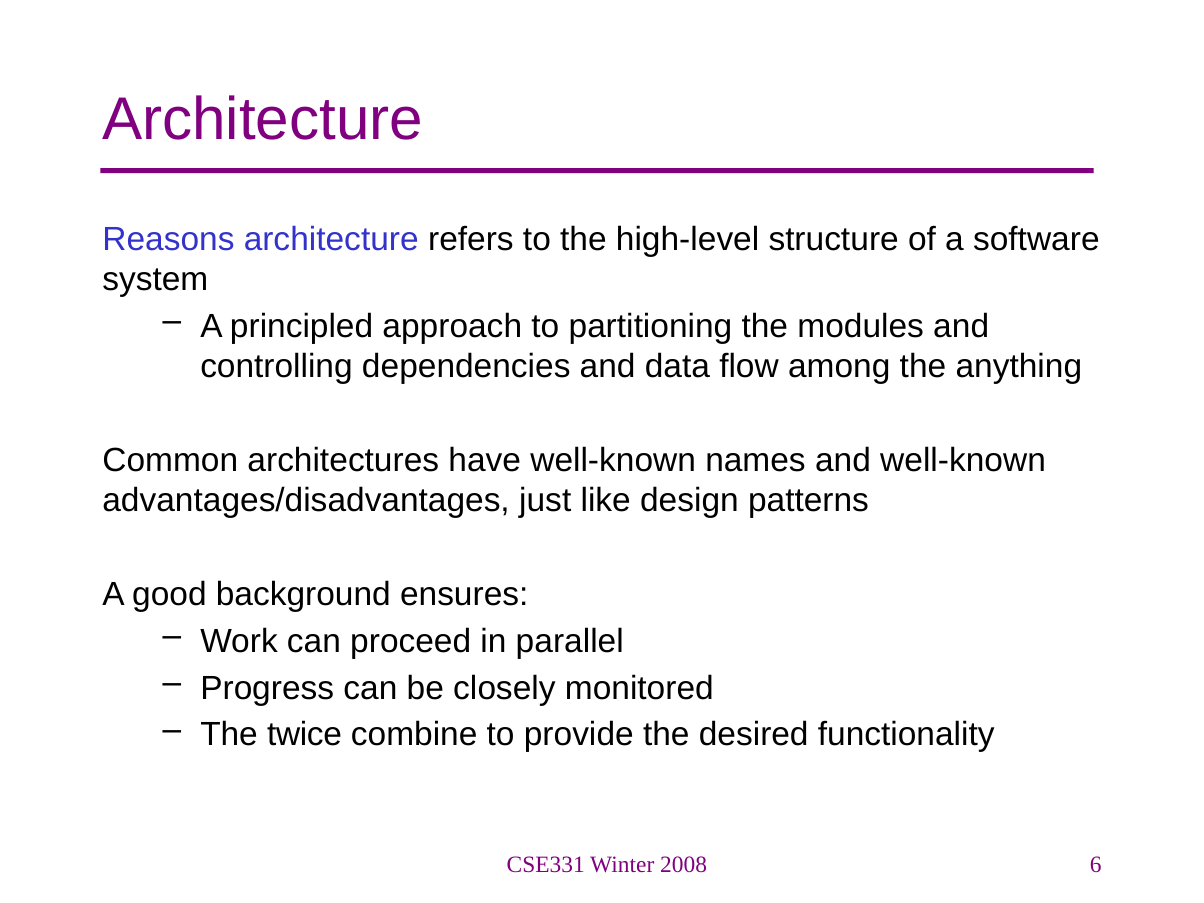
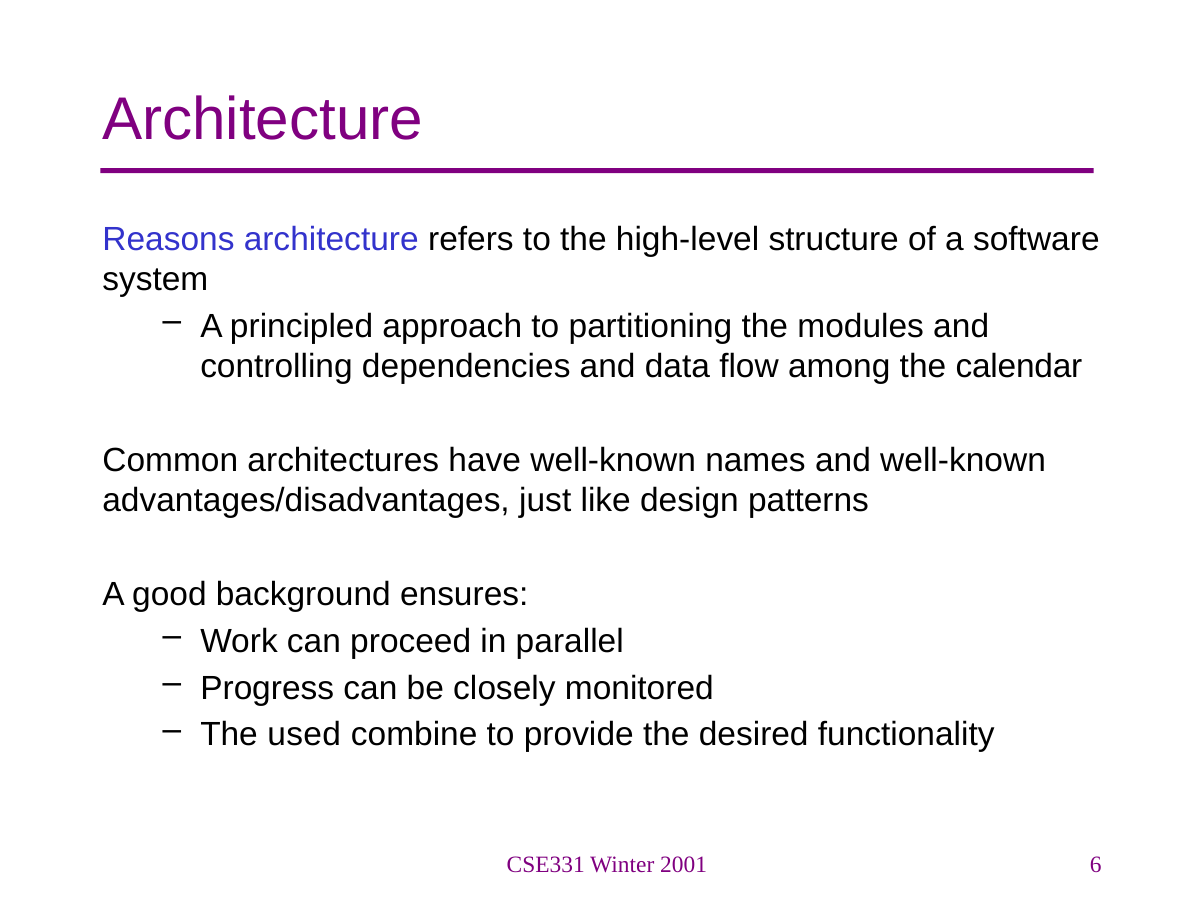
anything: anything -> calendar (1019, 367)
twice: twice -> used (304, 735)
2008: 2008 -> 2001 (684, 865)
